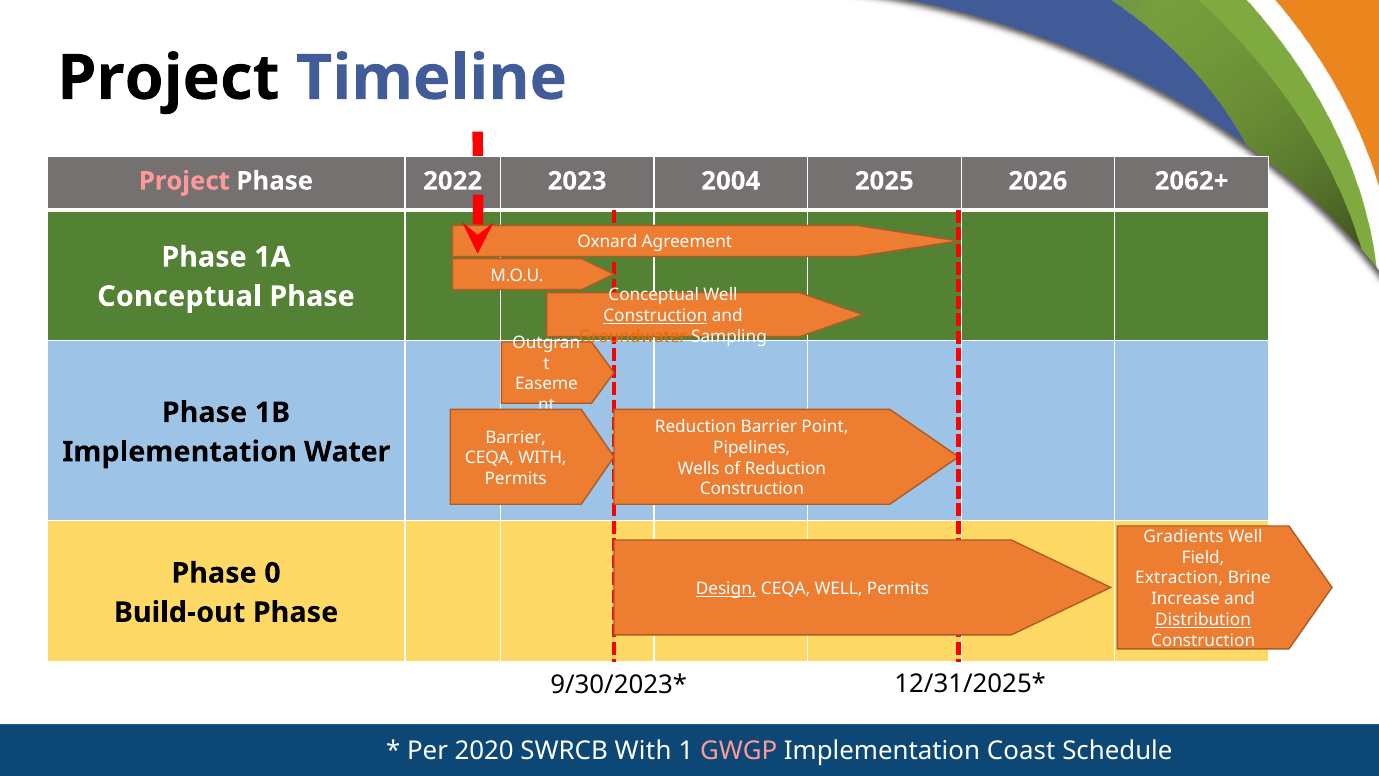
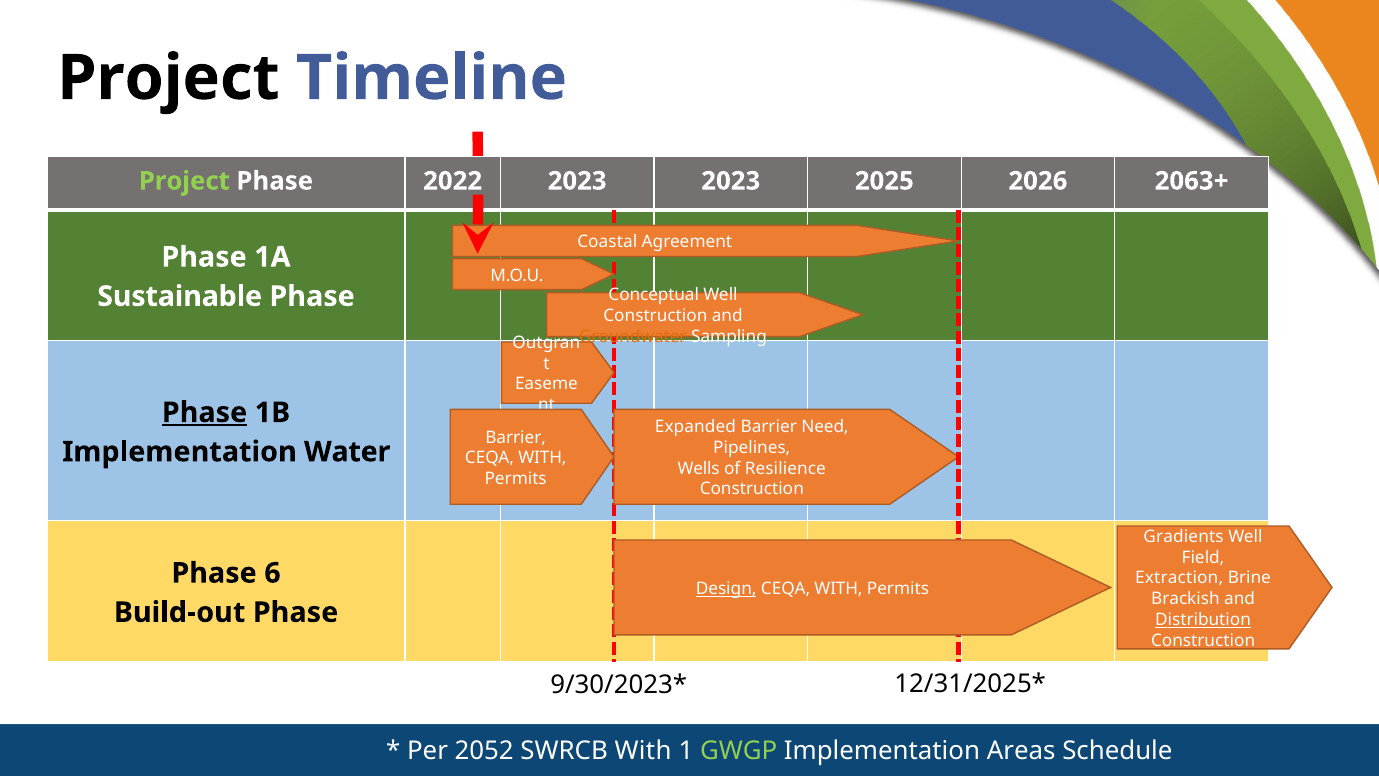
Project colour: pink -> light green (184, 181)
2023 2004: 2004 -> 2023 (731, 181)
2062+: 2062+ -> 2063+ (1192, 181)
Oxnard: Oxnard -> Coastal (607, 242)
Conceptual: Conceptual -> Sustainable (180, 296)
Construction underline: present -> none (655, 316)
Phase underline: none -> present (205, 412)
Reduction: Reduction -> Expanded (695, 427)
Point: Point -> Need (825, 427)
of Reduction: Reduction -> Resilience (785, 468)
0: 0 -> 6 (273, 573)
WELL: WELL -> WITH (839, 588)
Increase: Increase -> Brackish (1185, 599)
2020: 2020 -> 2052 (484, 751)
GWGP colour: pink -> light green (739, 751)
Coast: Coast -> Areas (1021, 751)
